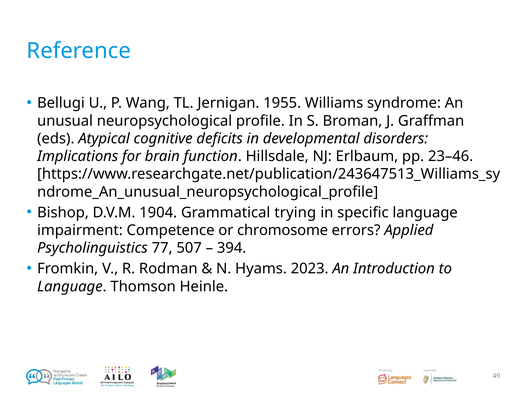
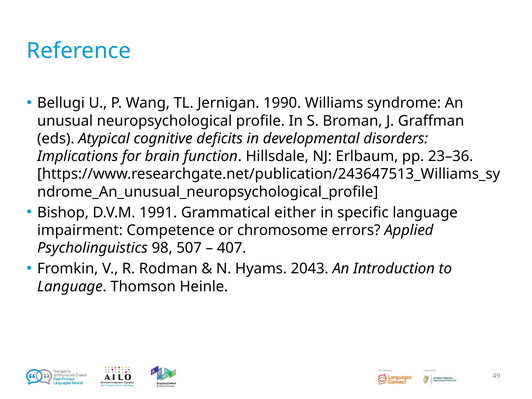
1955: 1955 -> 1990 (282, 103)
23–46: 23–46 -> 23–36 (451, 156)
1904: 1904 -> 1991 (158, 213)
trying: trying -> either (295, 213)
77: 77 -> 98 (162, 248)
394: 394 -> 407 (232, 248)
2023: 2023 -> 2043 (310, 269)
